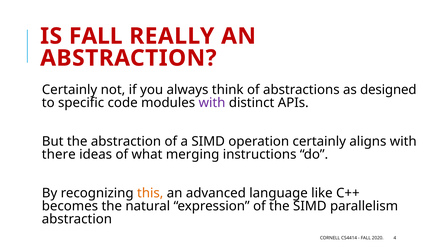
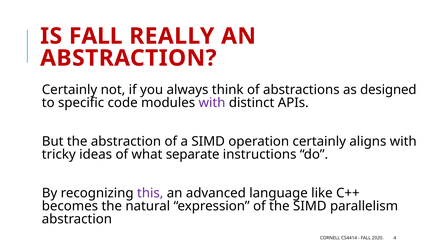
there: there -> tricky (59, 154)
merging: merging -> separate (193, 154)
this colour: orange -> purple (150, 193)
